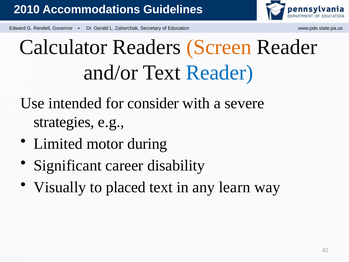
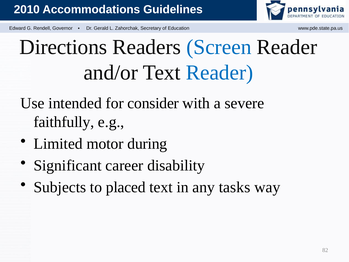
Calculator: Calculator -> Directions (63, 47)
Screen colour: orange -> blue (219, 47)
strategies: strategies -> faithfully (64, 122)
Visually: Visually -> Subjects (60, 187)
learn: learn -> tasks (235, 187)
